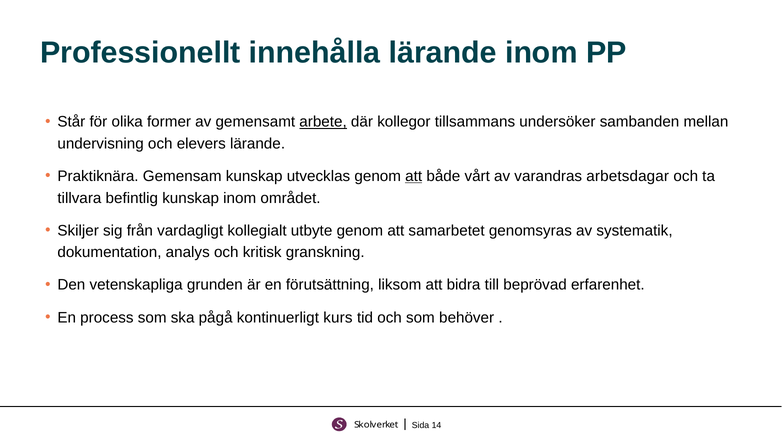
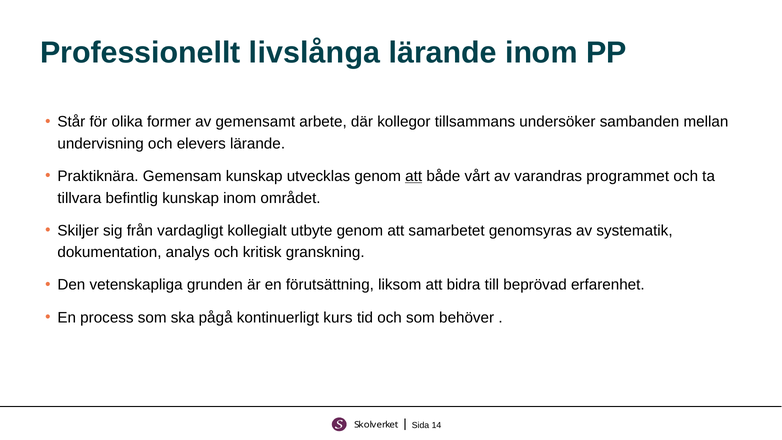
innehålla: innehålla -> livslånga (315, 53)
arbete underline: present -> none (323, 122)
arbetsdagar: arbetsdagar -> programmet (628, 176)
